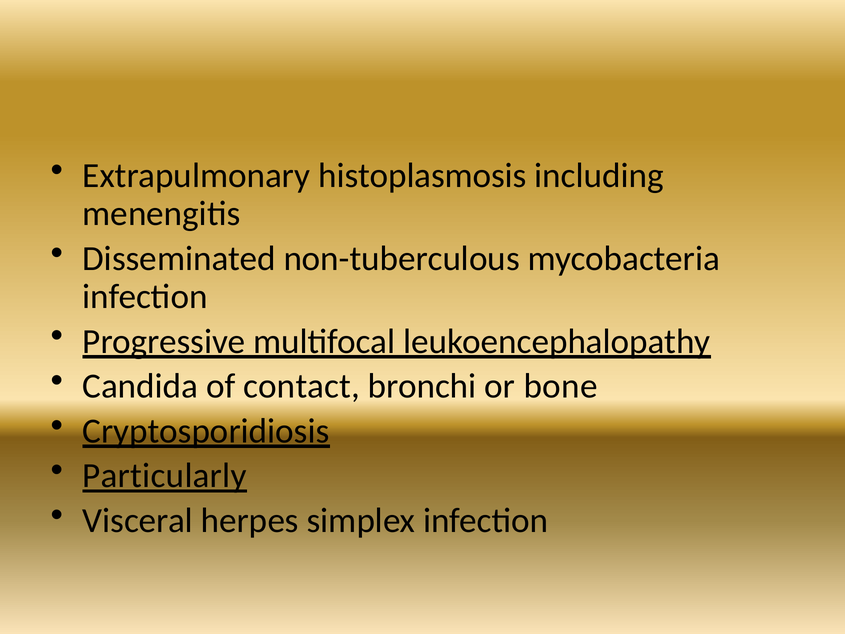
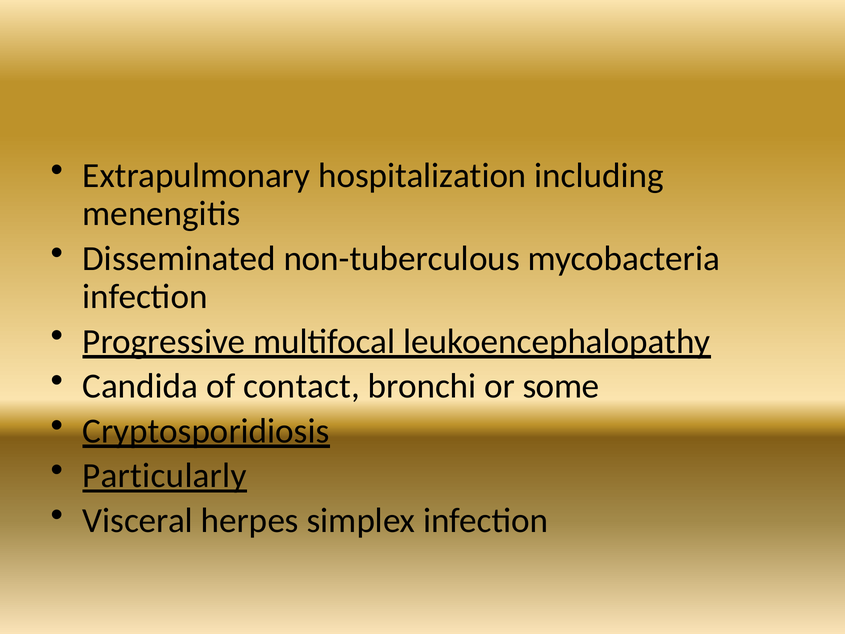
histoplasmosis: histoplasmosis -> hospitalization (422, 176)
bone: bone -> some (561, 386)
